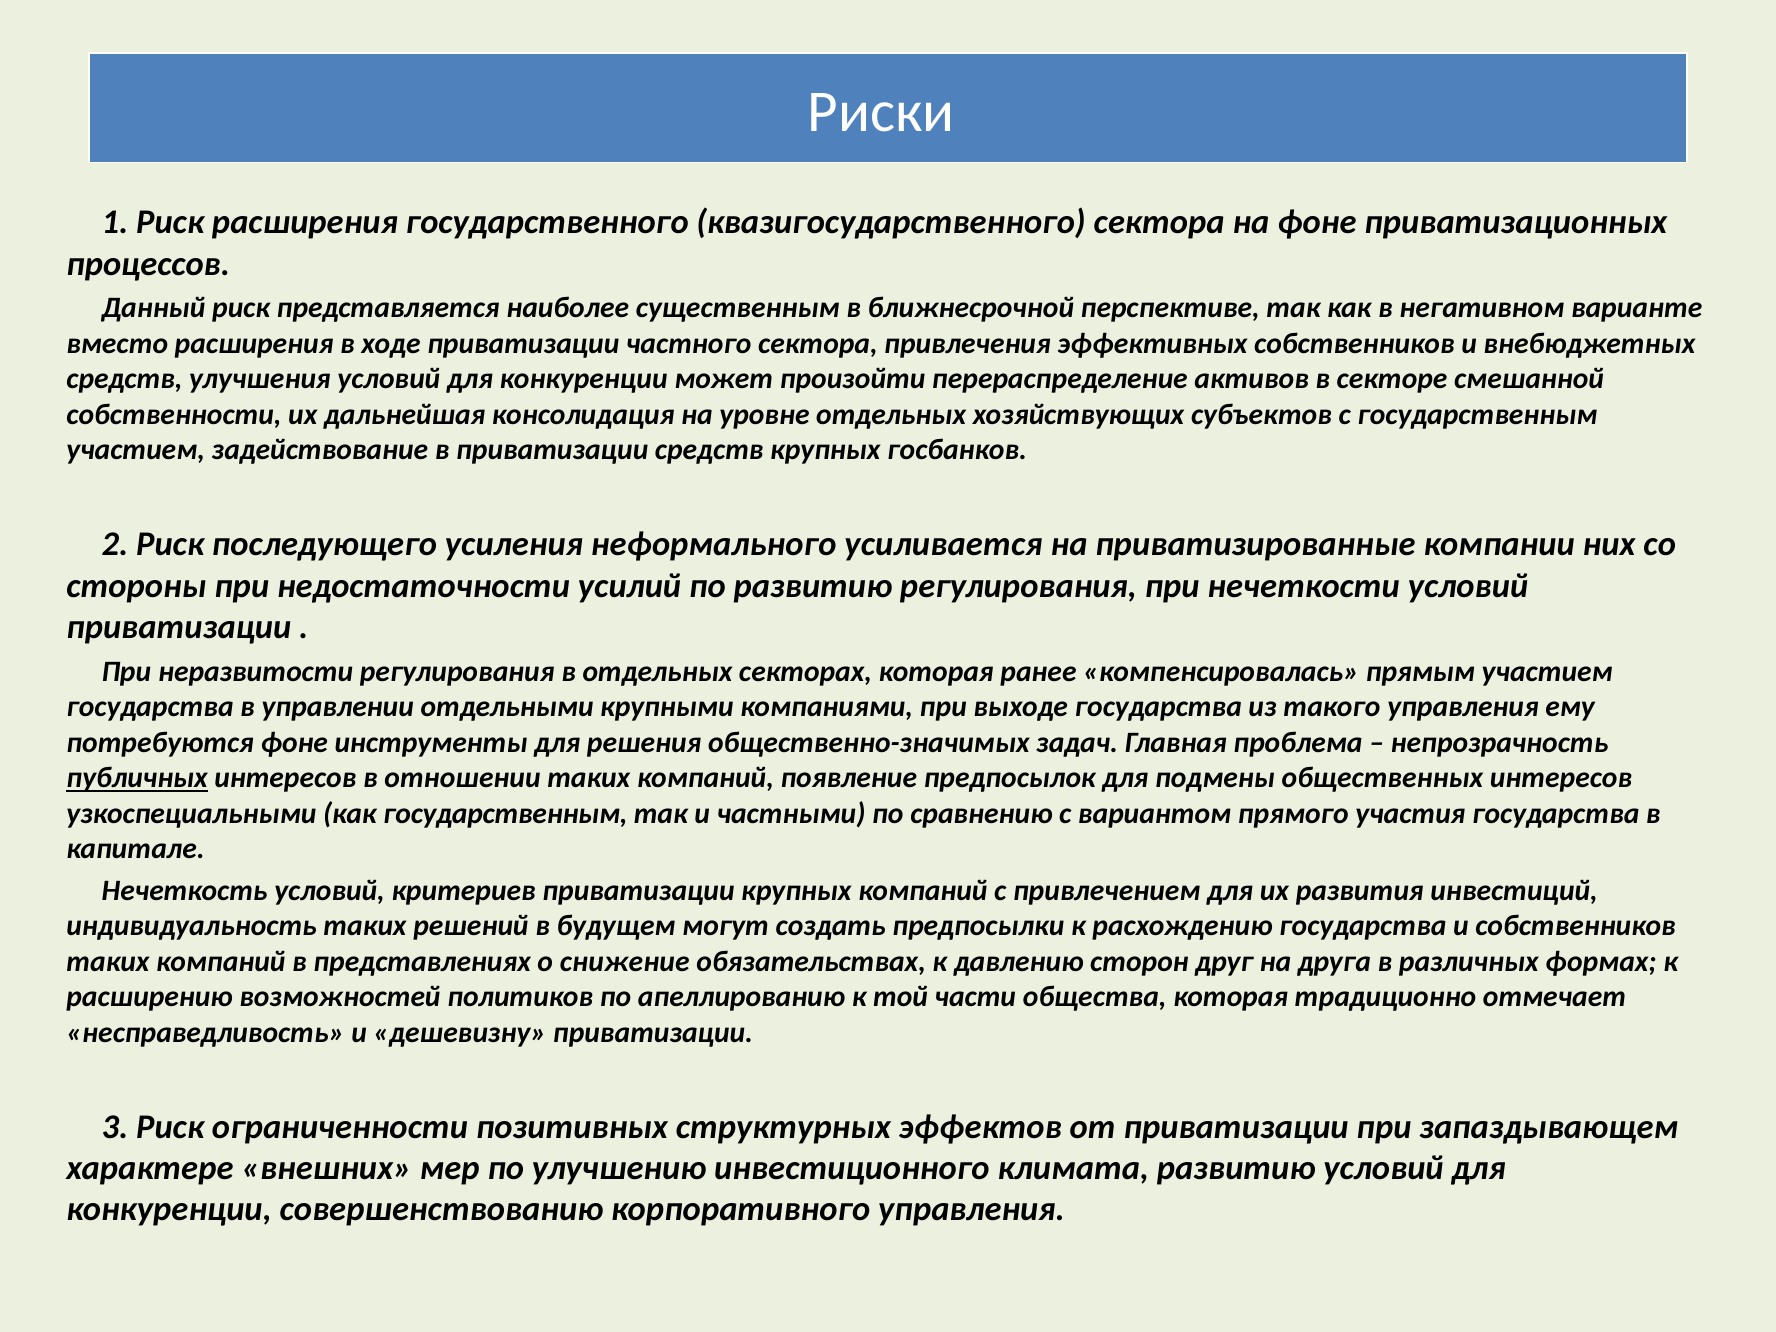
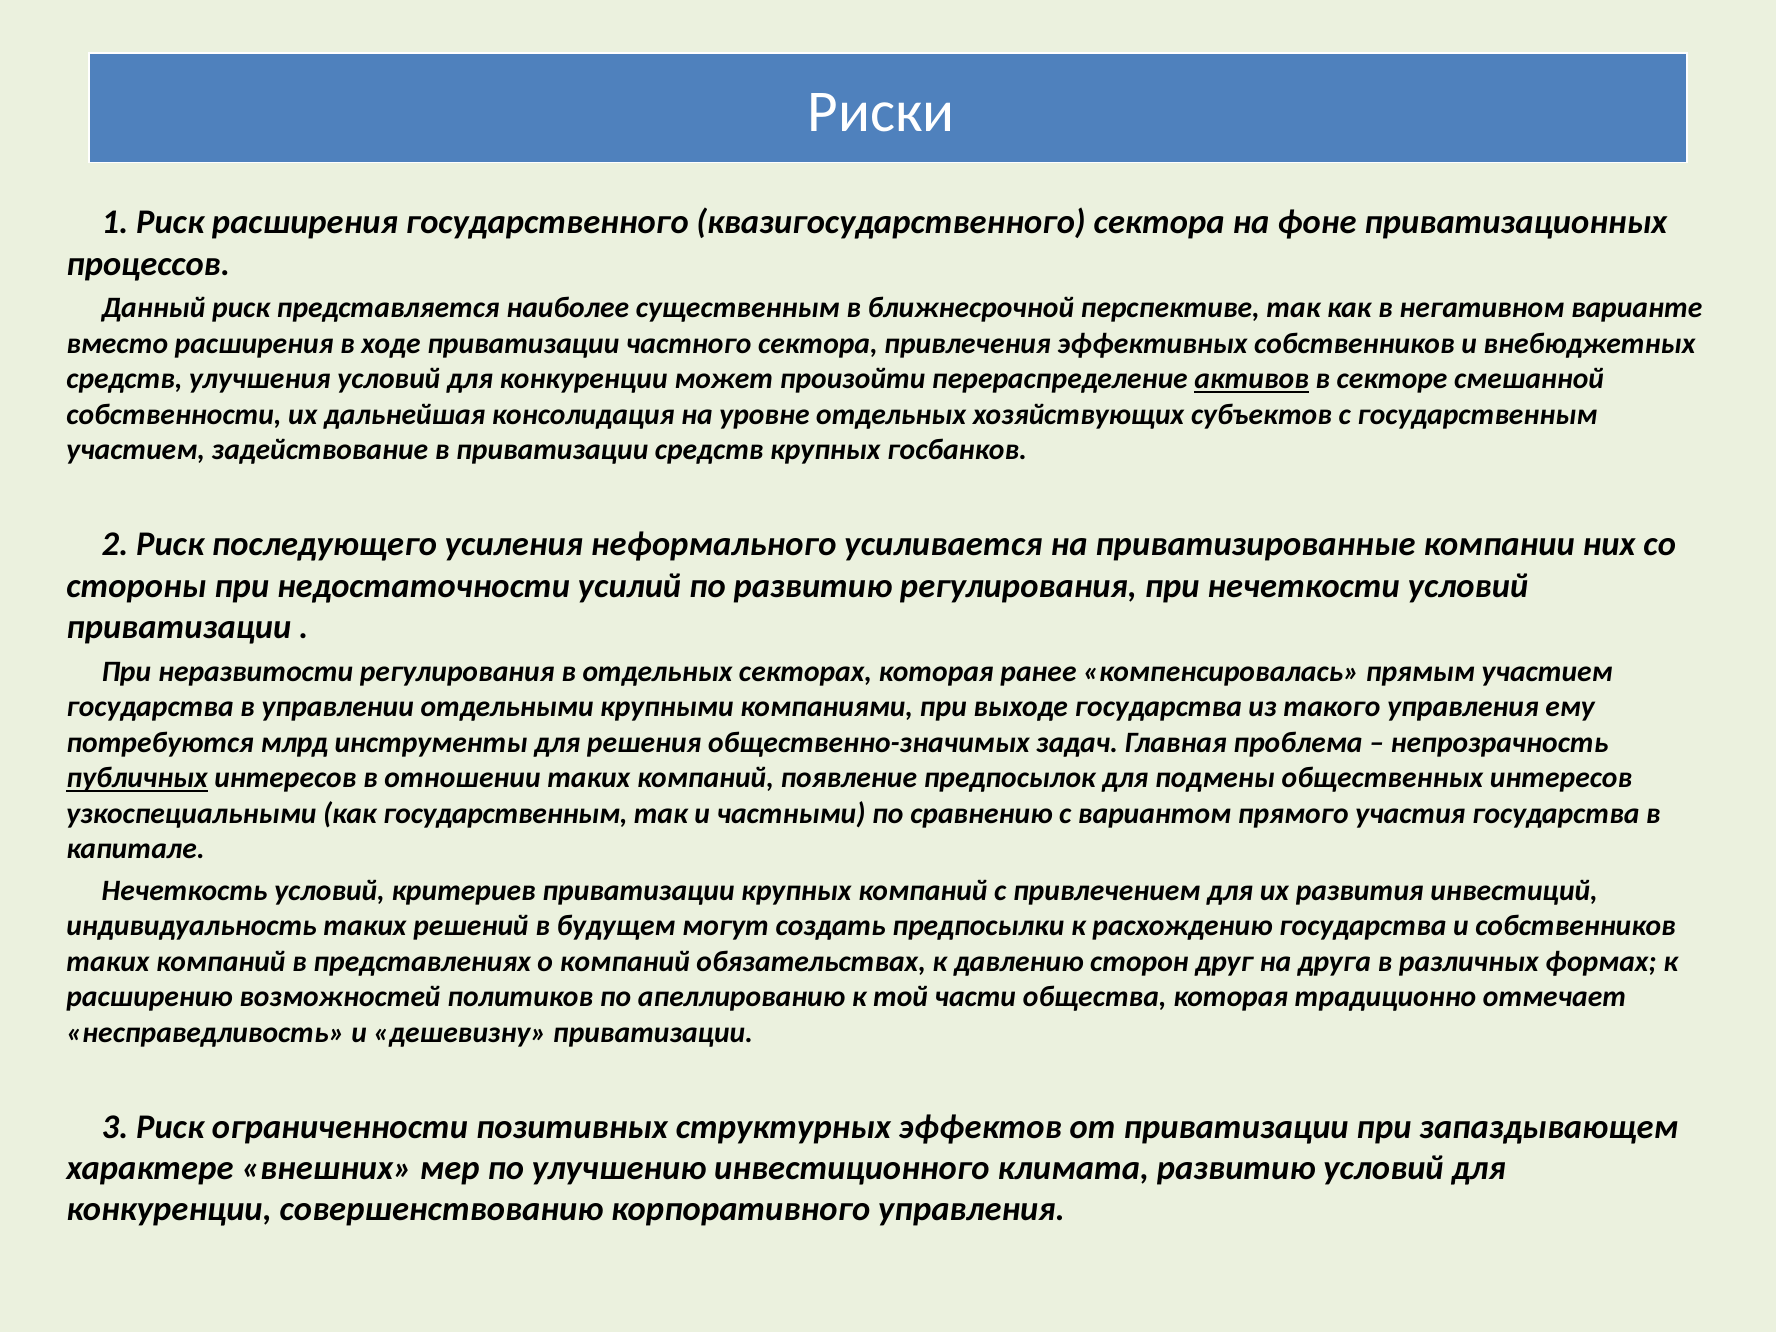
активов underline: none -> present (1252, 379)
потребуются фоне: фоне -> млрд (294, 742)
о снижение: снижение -> компаний (625, 961)
